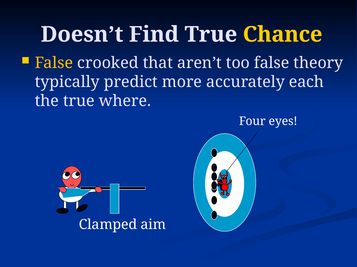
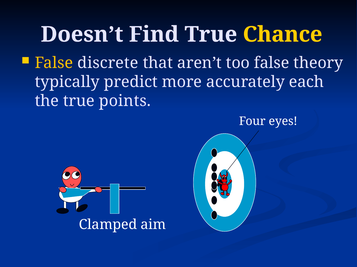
crooked: crooked -> discrete (108, 63)
where: where -> points (125, 101)
